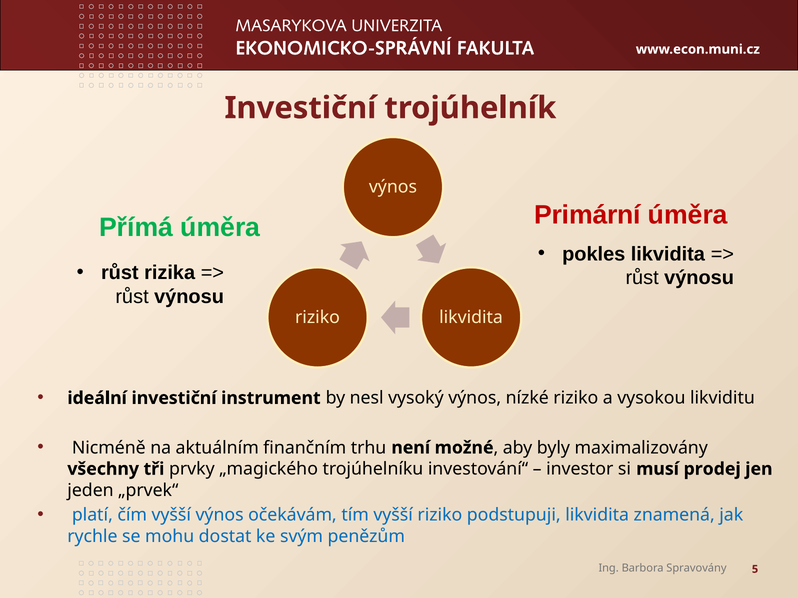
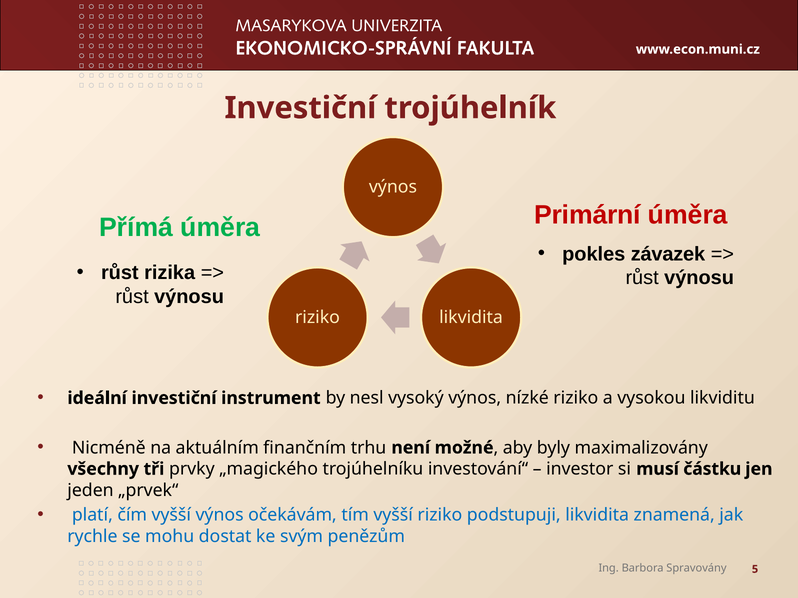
pokles likvidita: likvidita -> závazek (668, 254)
prodej: prodej -> částku (712, 469)
